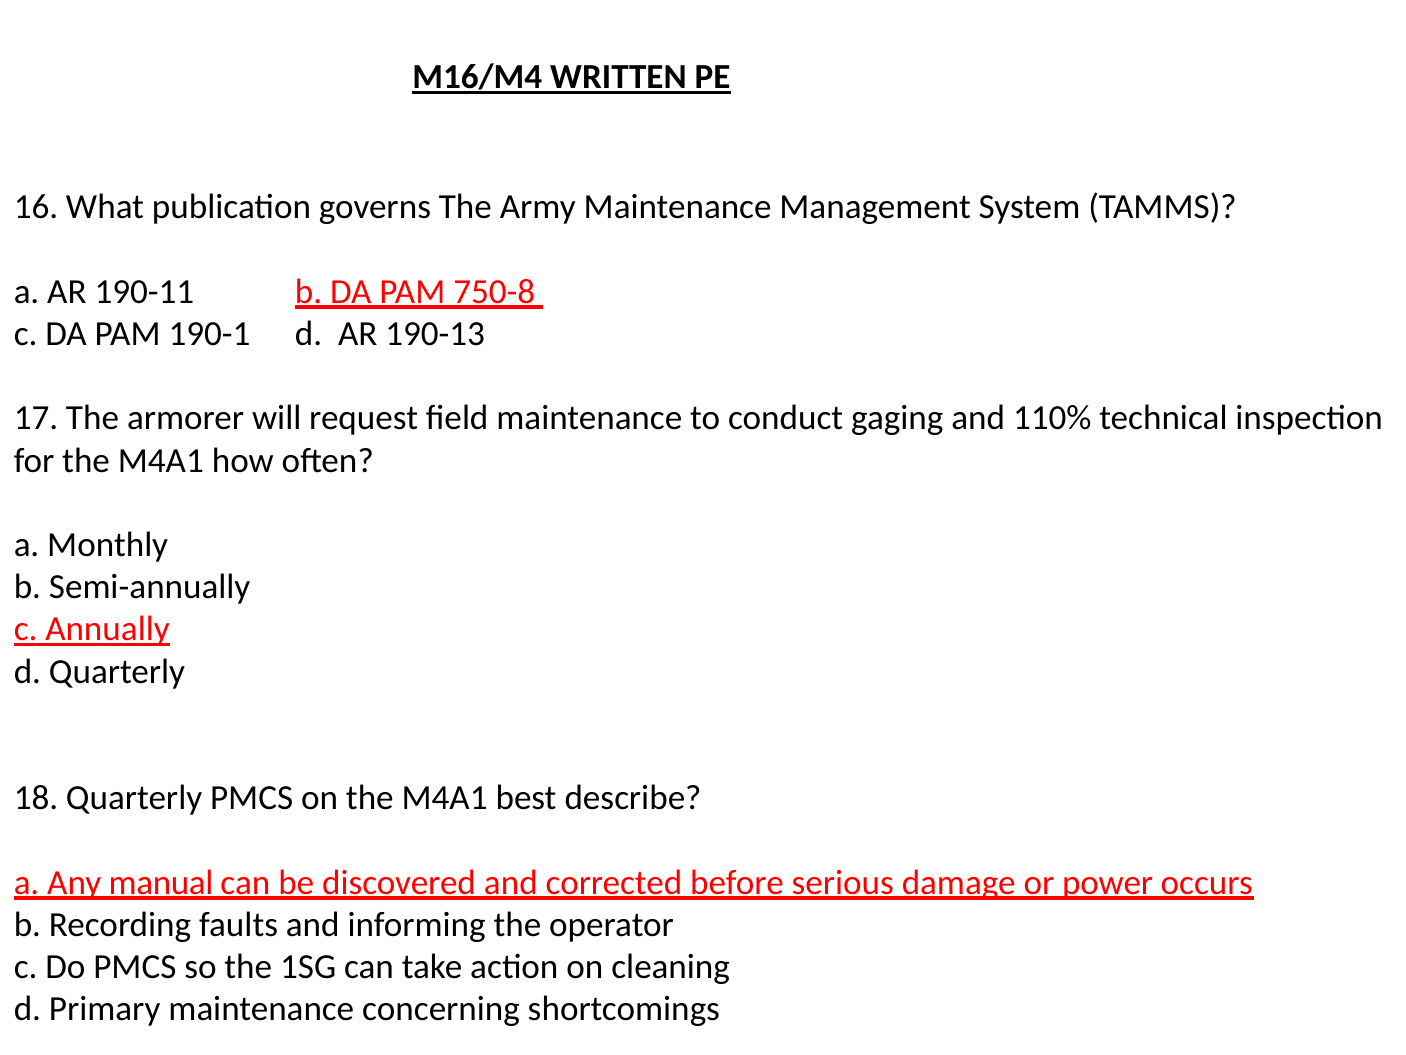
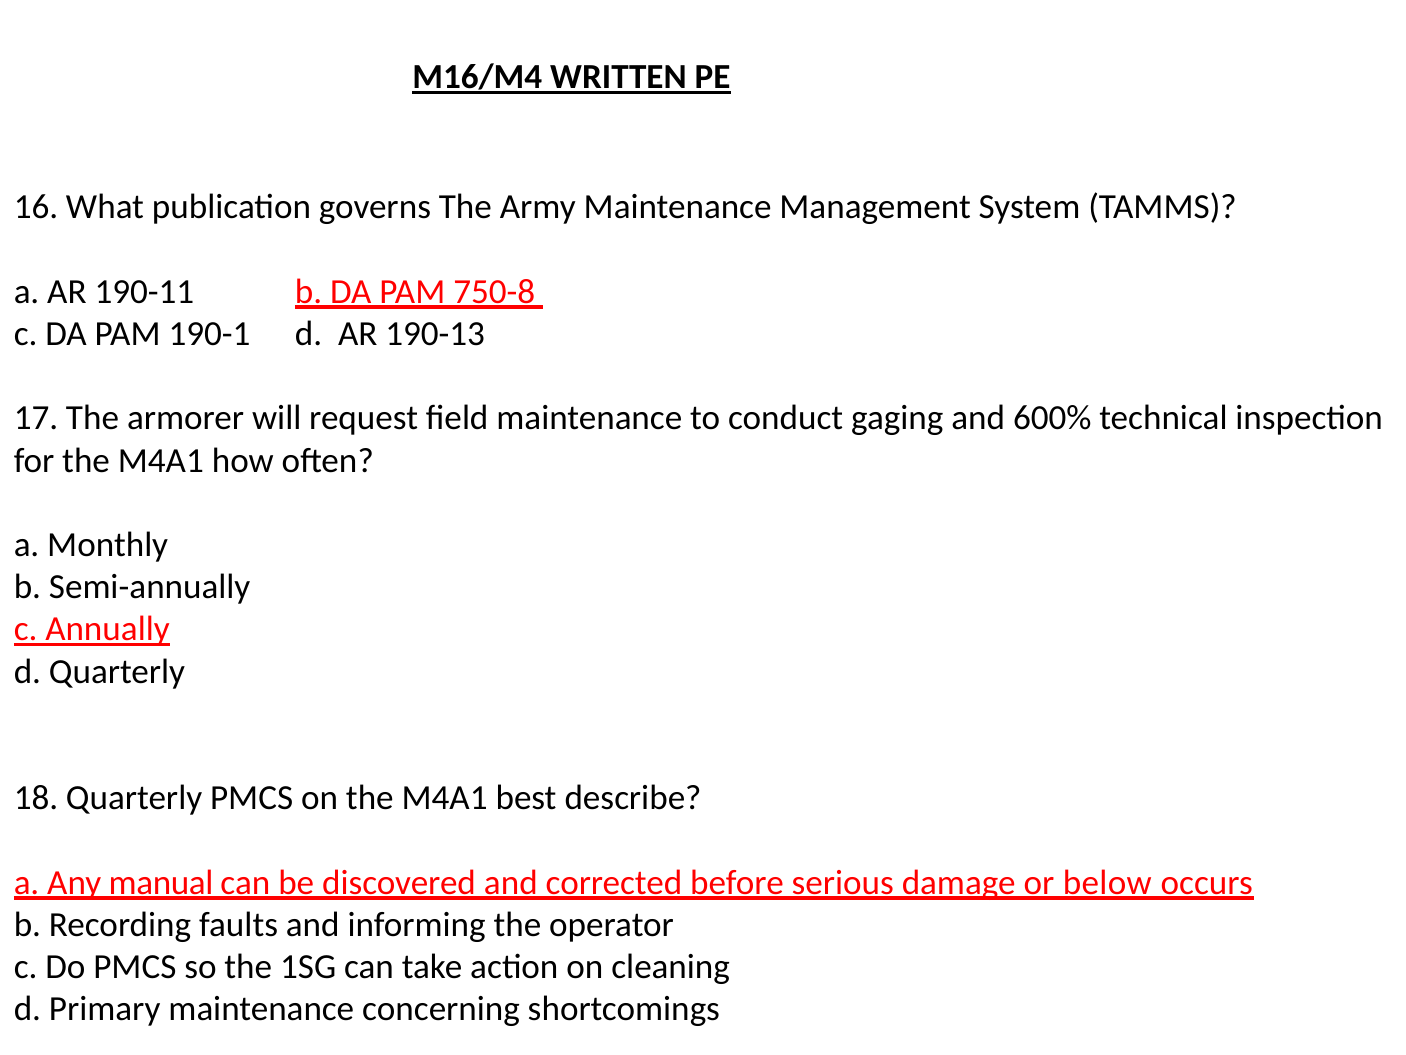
110%: 110% -> 600% (1052, 418)
power: power -> below (1107, 882)
